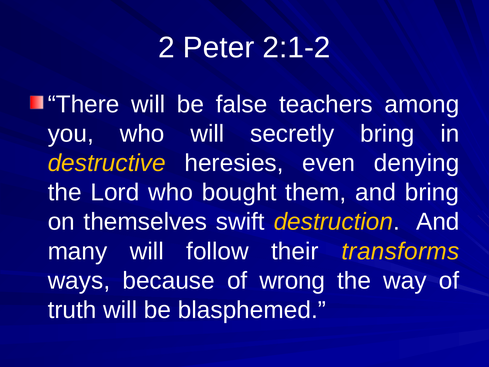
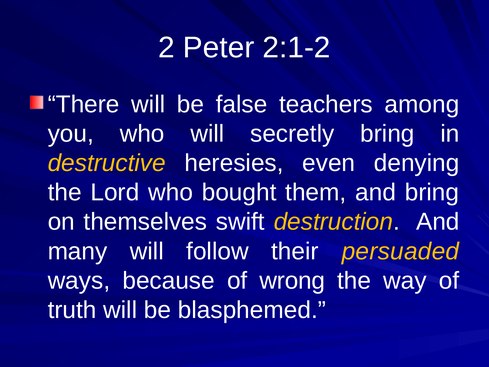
transforms: transforms -> persuaded (400, 251)
